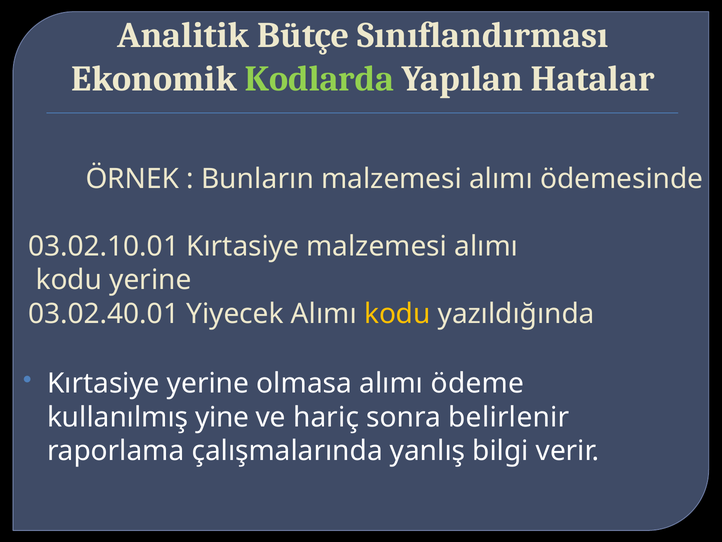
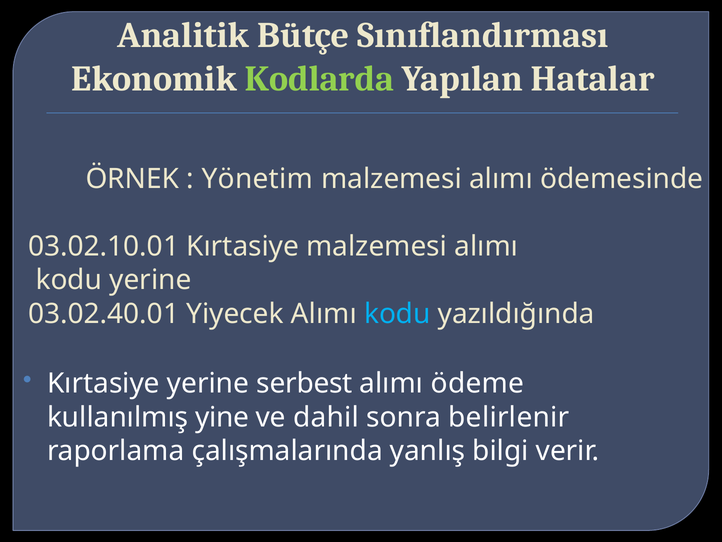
Bunların: Bunların -> Yönetim (257, 179)
kodu colour: yellow -> light blue (397, 313)
olmasa: olmasa -> serbest (304, 383)
hariç: hariç -> dahil (326, 417)
